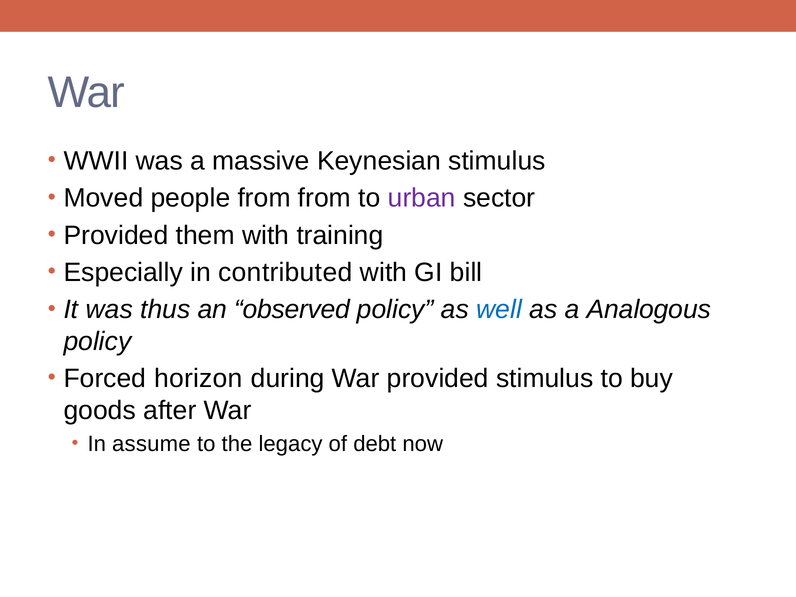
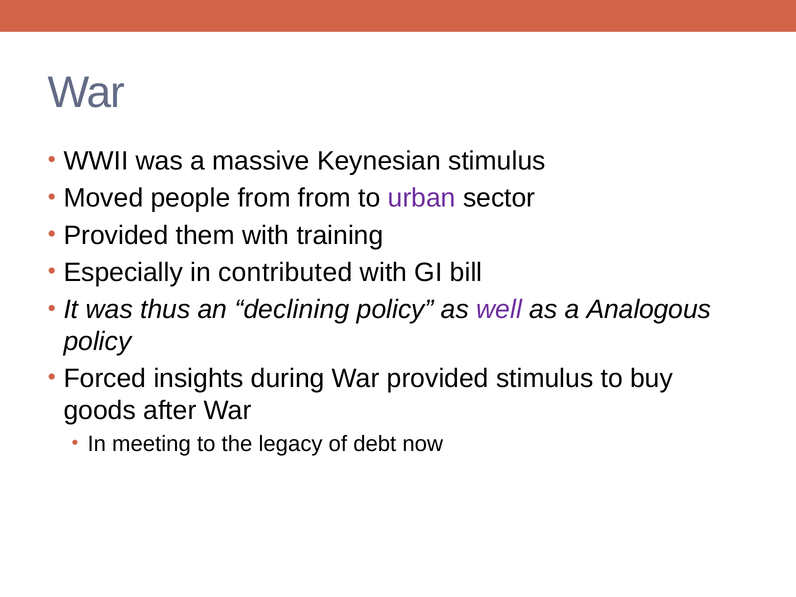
observed: observed -> declining (292, 310)
well colour: blue -> purple (499, 310)
horizon: horizon -> insights (199, 379)
assume: assume -> meeting (151, 444)
